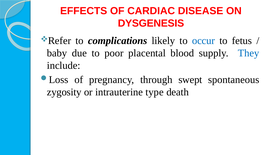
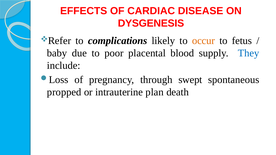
occur colour: blue -> orange (204, 41)
zygosity: zygosity -> propped (64, 92)
type: type -> plan (155, 92)
